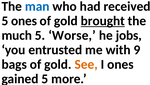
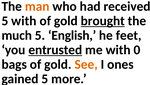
man colour: blue -> orange (37, 6)
5 ones: ones -> with (24, 21)
Worse: Worse -> English (72, 35)
jobs: jobs -> feet (129, 35)
entrusted underline: none -> present (55, 50)
9: 9 -> 0 (137, 50)
